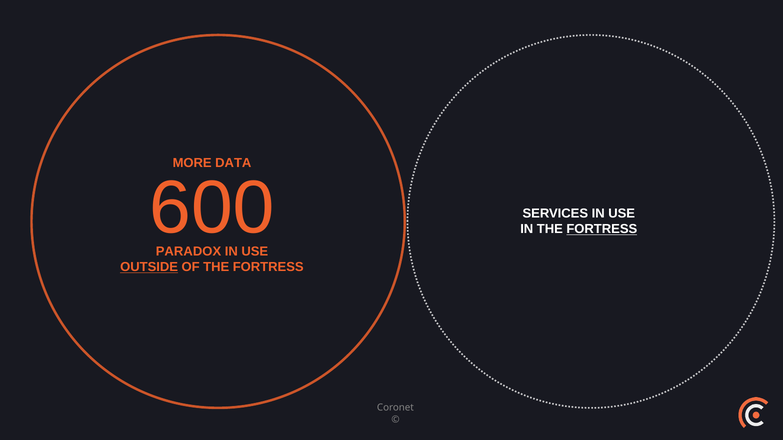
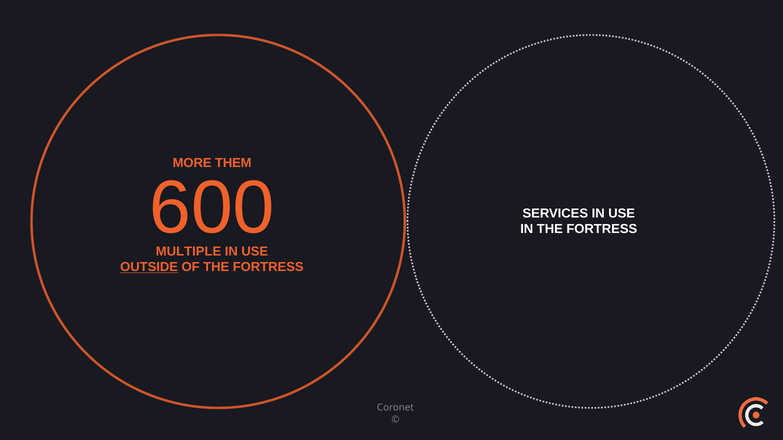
DATA: DATA -> THEM (233, 163)
FORTRESS underline: present -> none (602, 229)
PARADOX: PARADOX -> MULTIPLE (188, 252)
